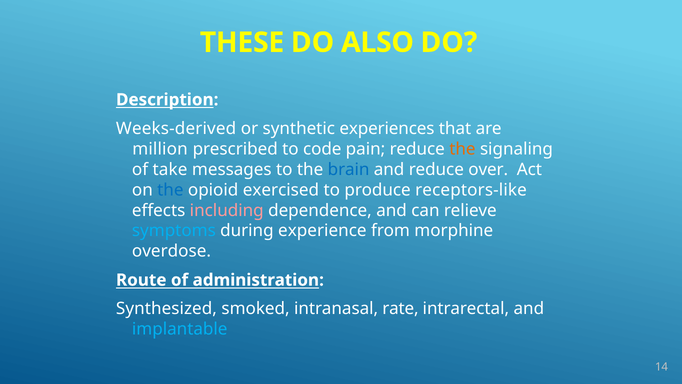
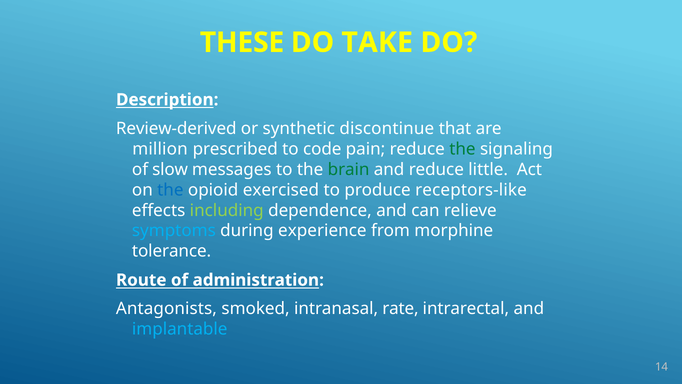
ALSO: ALSO -> TAKE (377, 42)
Weeks-derived: Weeks-derived -> Review-derived (176, 128)
experiences: experiences -> discontinue (387, 128)
the colour: orange -> green (462, 149)
take: take -> slow (170, 169)
brain colour: blue -> green (349, 169)
over: over -> little (488, 169)
including colour: pink -> light green (227, 210)
overdose: overdose -> tolerance (172, 251)
Synthesized: Synthesized -> Antagonists (166, 309)
